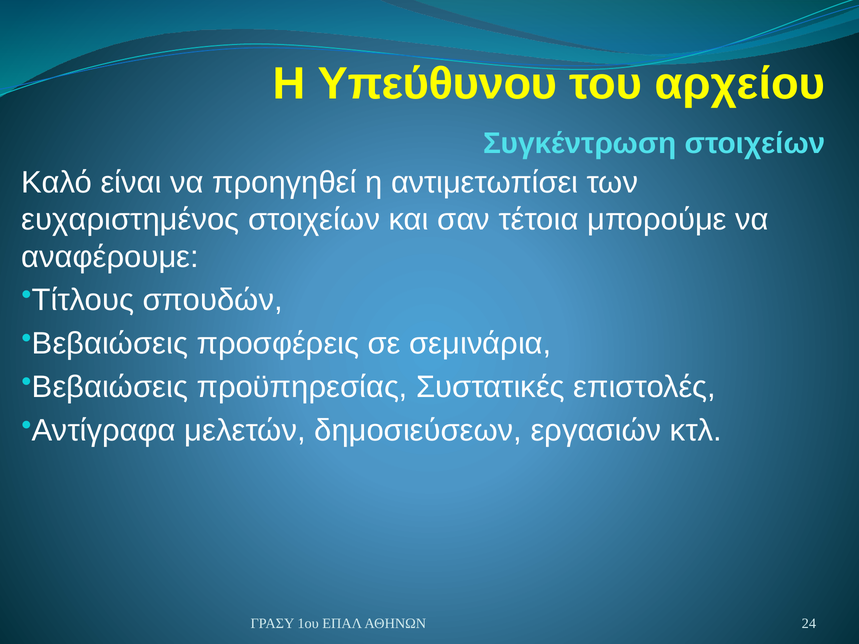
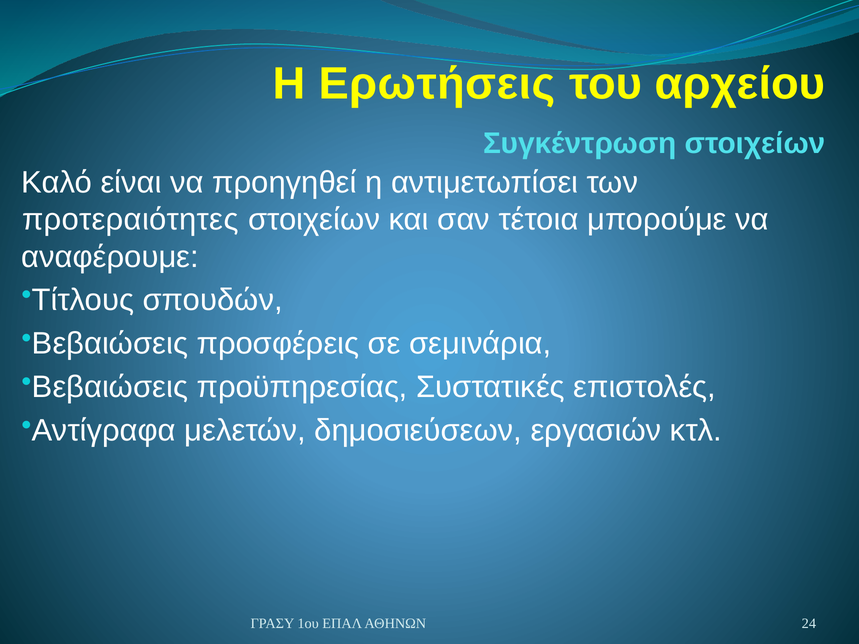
Υπεύθυνου: Υπεύθυνου -> Ερωτήσεις (437, 84)
ευχαριστημένος: ευχαριστημένος -> προτεραιότητες (130, 220)
